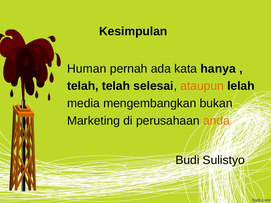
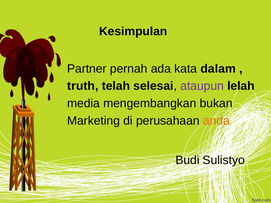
Human: Human -> Partner (87, 69)
hanya: hanya -> dalam (218, 69)
telah: telah -> truth (83, 86)
ataupun colour: orange -> purple (202, 86)
